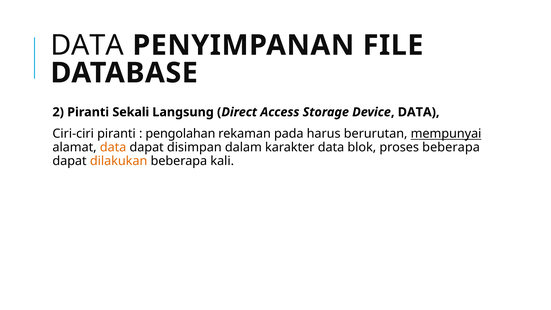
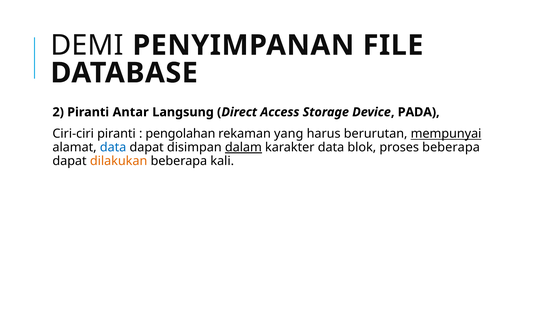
DATA: DATA -> DEMI (87, 45)
Sekali: Sekali -> Antar (131, 112)
Device DATA: DATA -> PADA (419, 112)
pada: pada -> yang (289, 134)
data colour: orange -> blue (113, 147)
dalam underline: none -> present (243, 147)
